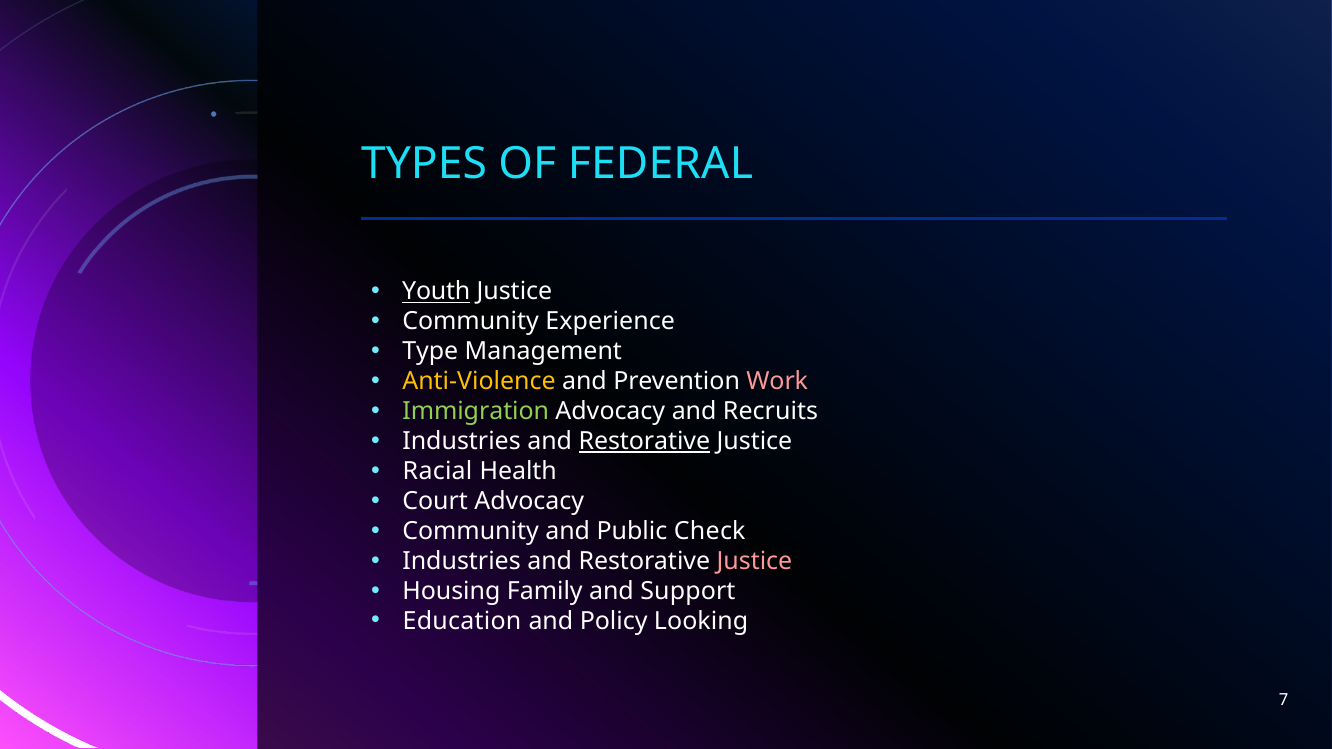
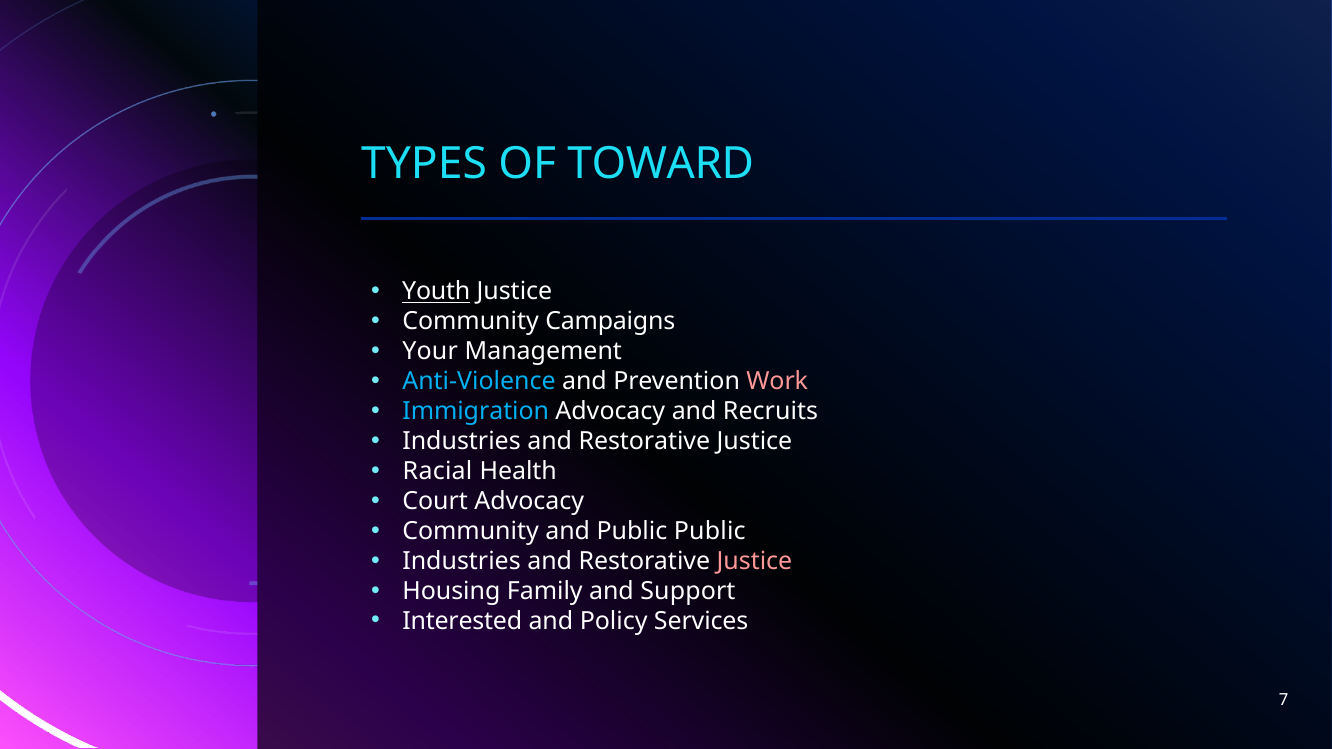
FEDERAL: FEDERAL -> TOWARD (661, 164)
Experience: Experience -> Campaigns (610, 322)
Type: Type -> Your (430, 352)
Anti-Violence colour: yellow -> light blue (479, 382)
Immigration colour: light green -> light blue (476, 411)
Restorative underline: present -> none (644, 441)
Public Check: Check -> Public (710, 531)
Education: Education -> Interested (462, 621)
Looking: Looking -> Services (701, 621)
